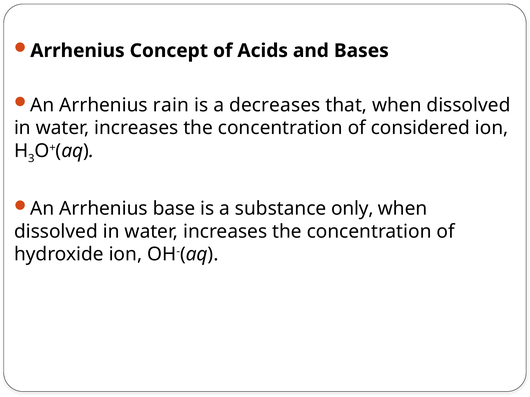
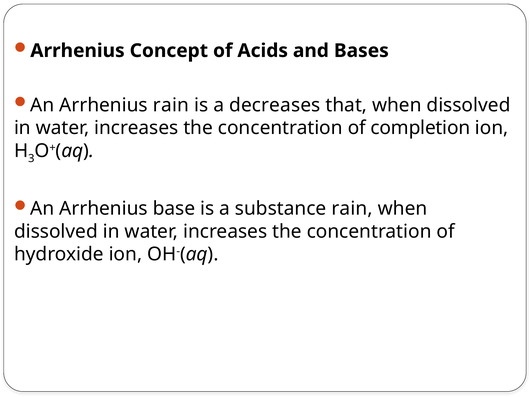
considered: considered -> completion (420, 128)
substance only: only -> rain (352, 209)
